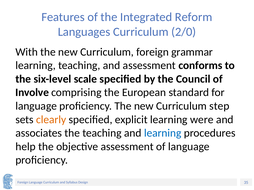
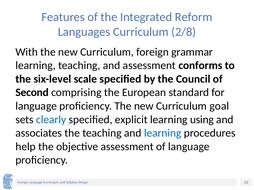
2/0: 2/0 -> 2/8 (184, 32)
Involve: Involve -> Second (32, 93)
step: step -> goal (219, 106)
clearly colour: orange -> blue (51, 120)
were: were -> using (202, 120)
